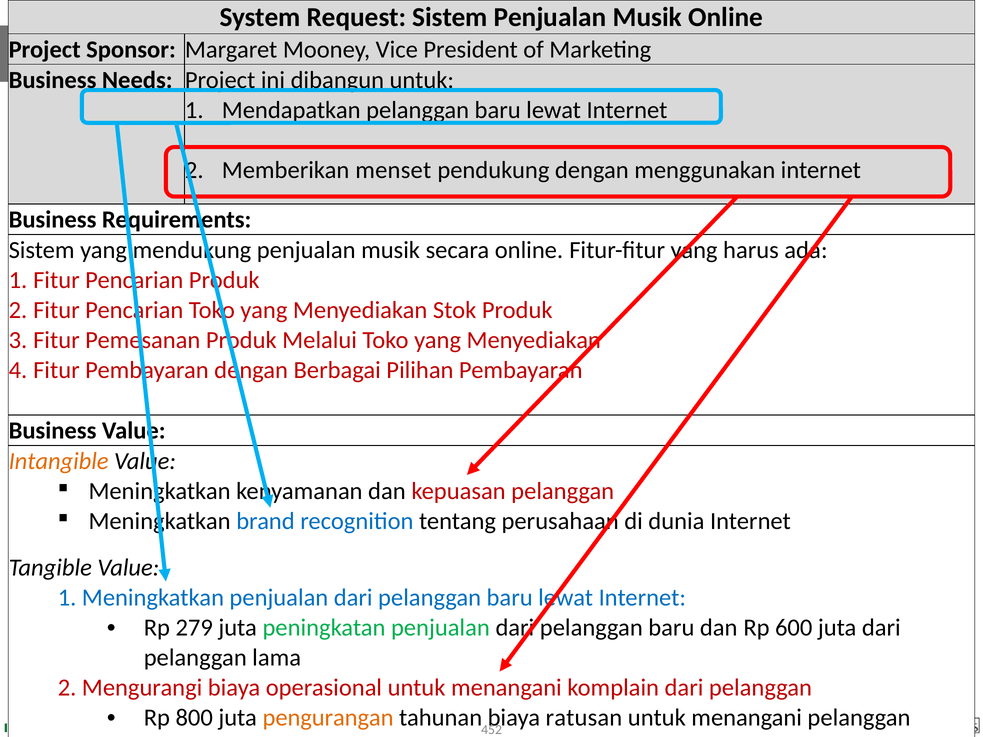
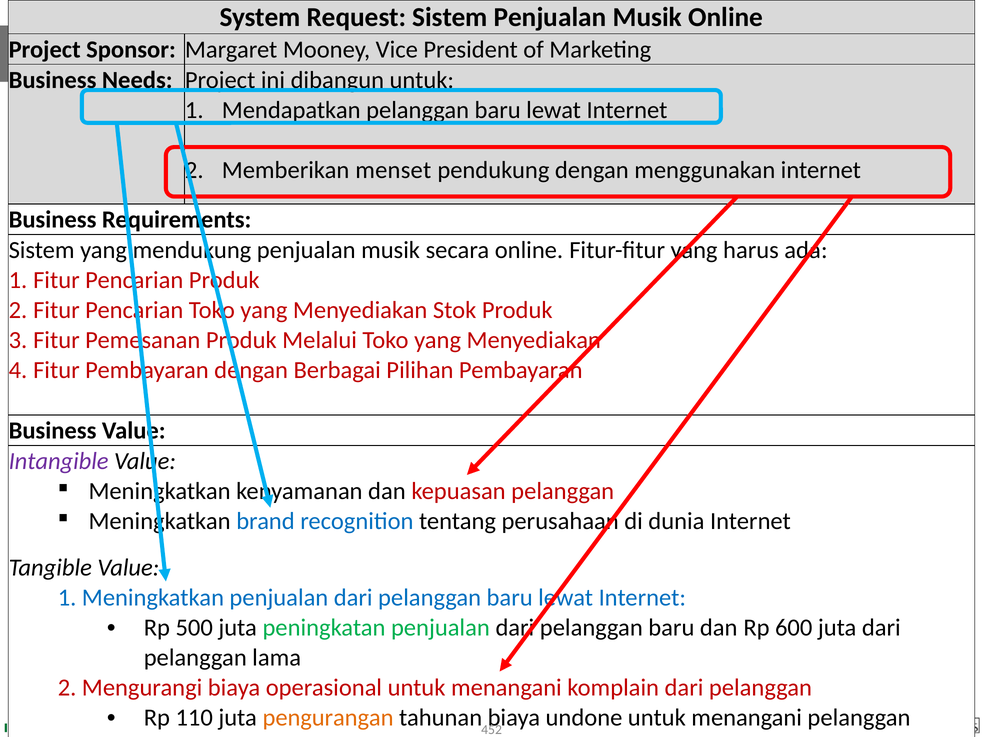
Intangible colour: orange -> purple (59, 461)
279: 279 -> 500 (194, 628)
800: 800 -> 110 (194, 718)
ratusan: ratusan -> undone (584, 718)
